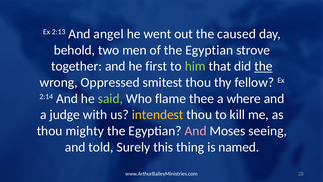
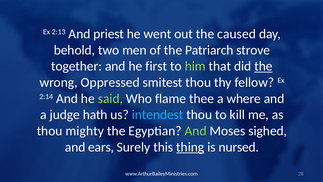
angel: angel -> priest (109, 34)
of the Egyptian: Egyptian -> Patriarch (209, 50)
with: with -> hath (95, 115)
intendest colour: yellow -> light blue (158, 115)
And colour: pink -> light green (196, 131)
seeing: seeing -> sighed (268, 131)
told: told -> ears (101, 147)
thing underline: none -> present (190, 147)
named: named -> nursed (239, 147)
